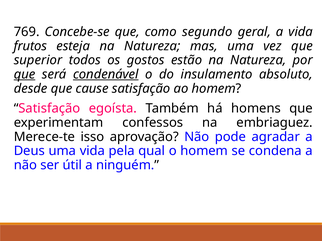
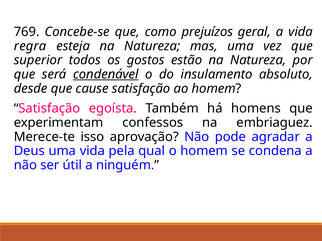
segundo: segundo -> prejuízos (207, 32)
frutos: frutos -> regra (30, 46)
que underline: present -> none (25, 75)
